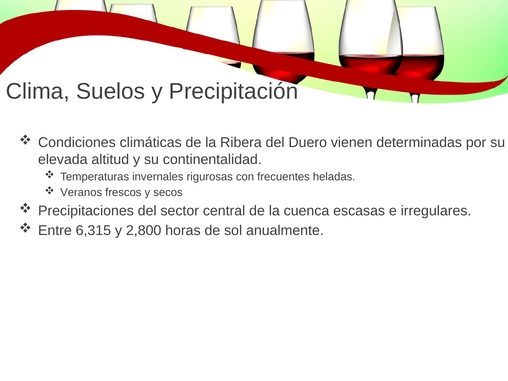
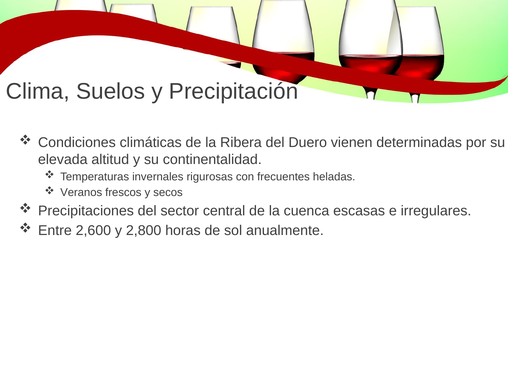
6,315: 6,315 -> 2,600 (93, 231)
